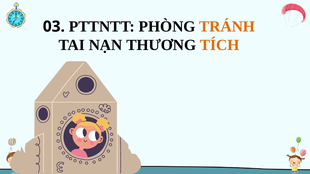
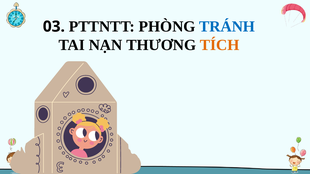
TRÁNH colour: orange -> blue (227, 27)
